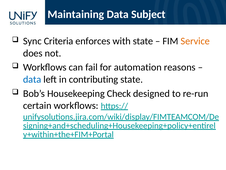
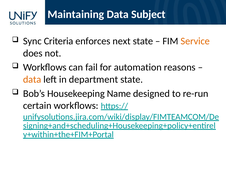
with: with -> next (122, 41)
data colour: blue -> orange (32, 79)
contributing: contributing -> department (93, 79)
Check: Check -> Name (119, 93)
